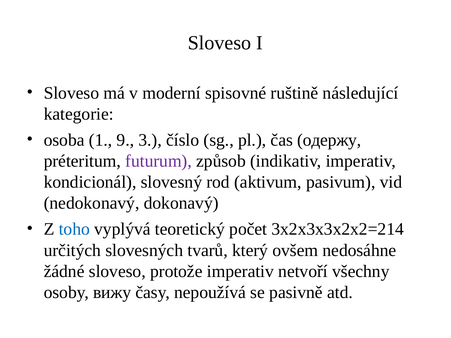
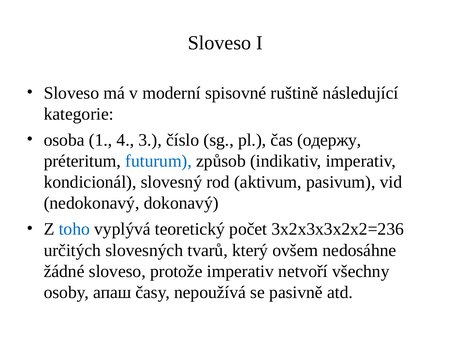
9: 9 -> 4 (125, 140)
futurum colour: purple -> blue (159, 161)
3x2x3x3x2x2=214: 3x2x3x3x2x2=214 -> 3x2x3x3x2x2=236 (338, 229)
вижу: вижу -> апаш (112, 293)
